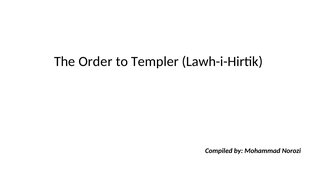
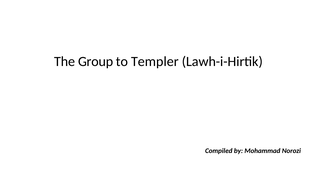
Order: Order -> Group (96, 62)
